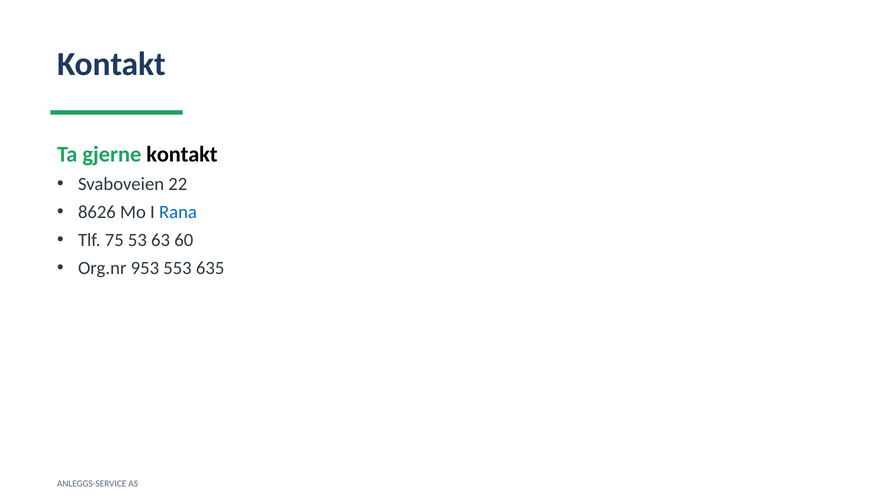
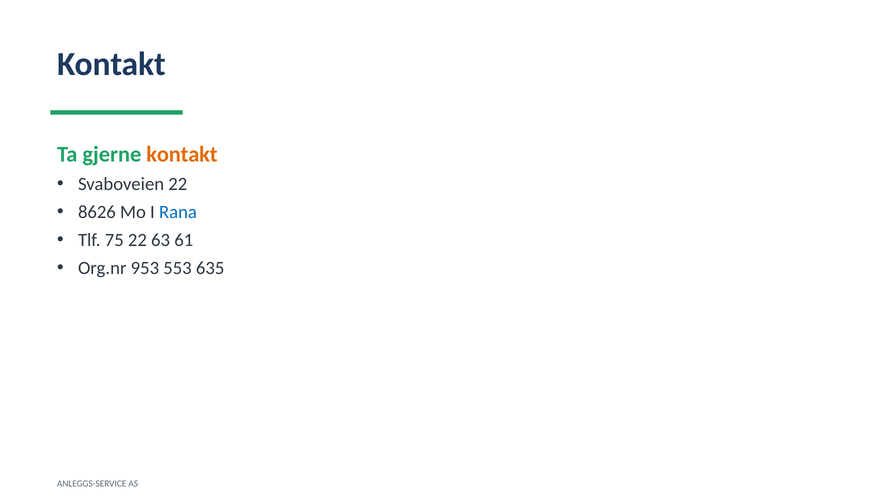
kontakt colour: black -> orange (182, 154)
75 53: 53 -> 22 (137, 240)
60: 60 -> 61 (184, 240)
